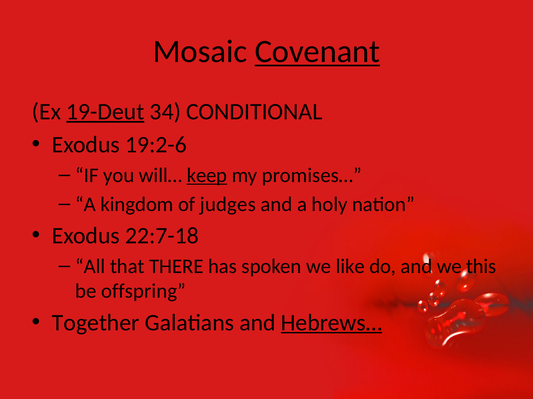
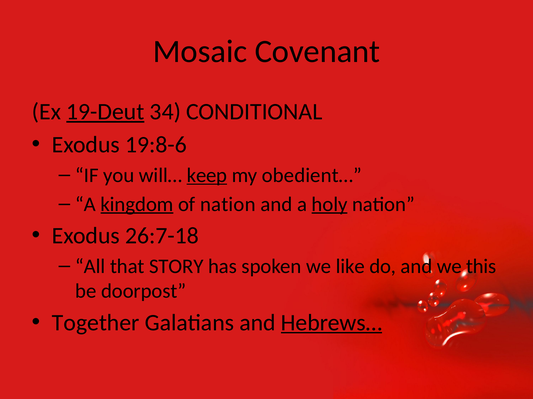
Covenant underline: present -> none (317, 52)
19:2-6: 19:2-6 -> 19:8-6 (156, 145)
promises…: promises… -> obedient… (312, 176)
kingdom underline: none -> present (137, 205)
of judges: judges -> nation (228, 205)
holy underline: none -> present (330, 205)
22:7-18: 22:7-18 -> 26:7-18 (162, 236)
THERE: THERE -> STORY (176, 267)
offspring: offspring -> doorpost (144, 292)
